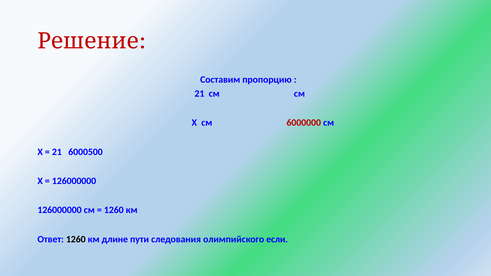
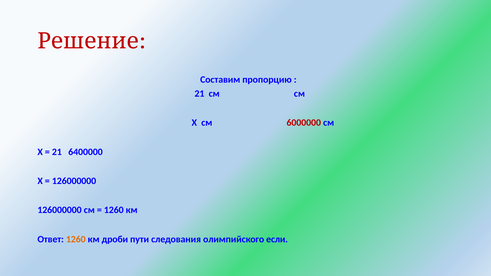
6000500: 6000500 -> 6400000 (86, 152)
1260 colour: black -> orange (76, 239)
длине: длине -> дроби (115, 239)
